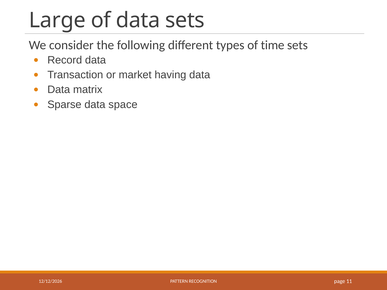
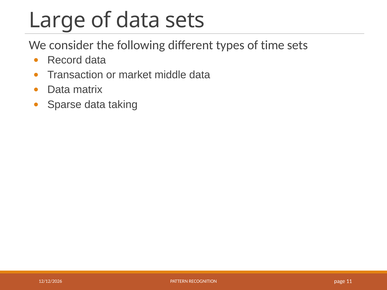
having: having -> middle (170, 75)
space: space -> taking (123, 105)
